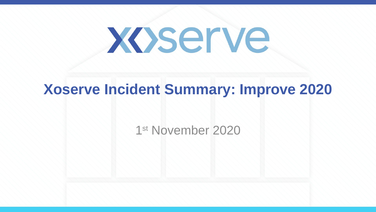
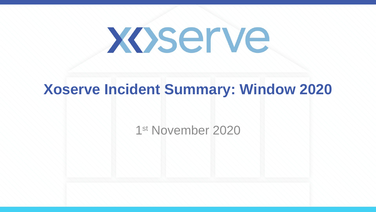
Improve: Improve -> Window (268, 89)
